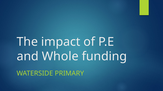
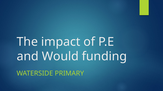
Whole: Whole -> Would (60, 57)
